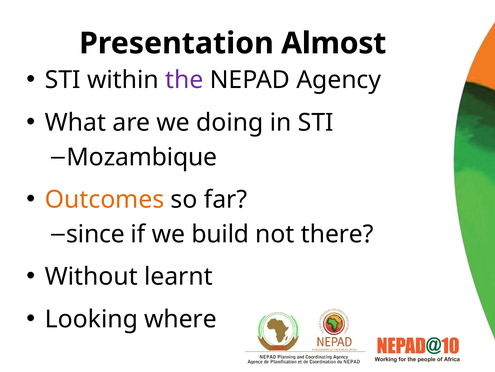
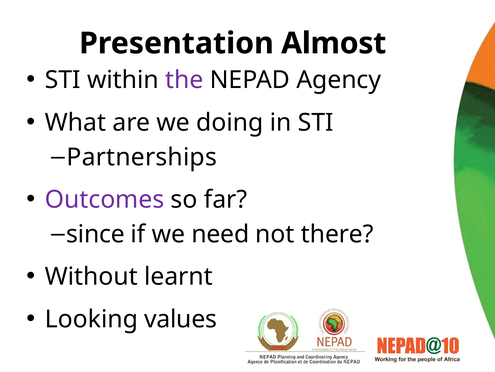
Mozambique: Mozambique -> Partnerships (142, 157)
Outcomes colour: orange -> purple (105, 199)
build: build -> need (220, 234)
where: where -> values (181, 319)
